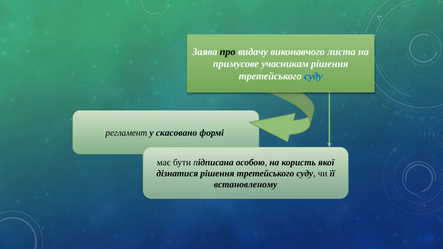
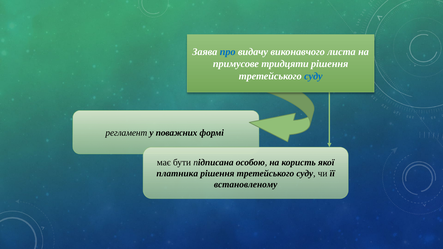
про colour: black -> blue (228, 52)
учасникам: учасникам -> тридцяти (285, 64)
скасовано: скасовано -> поважних (177, 133)
дізнатися: дізнатися -> платника (177, 174)
